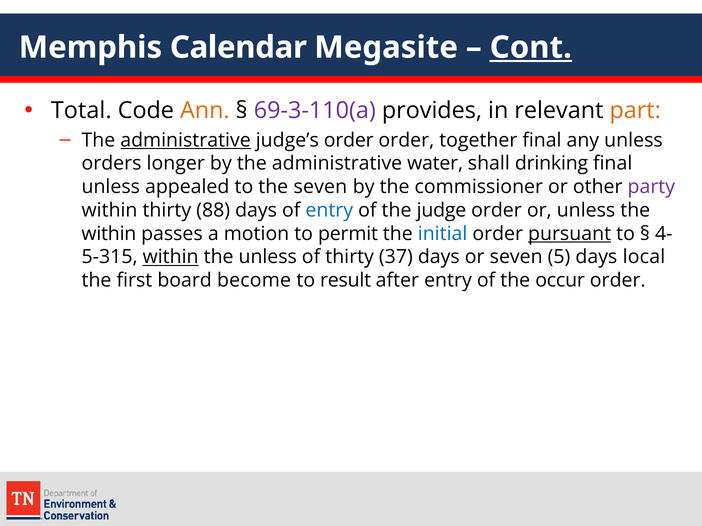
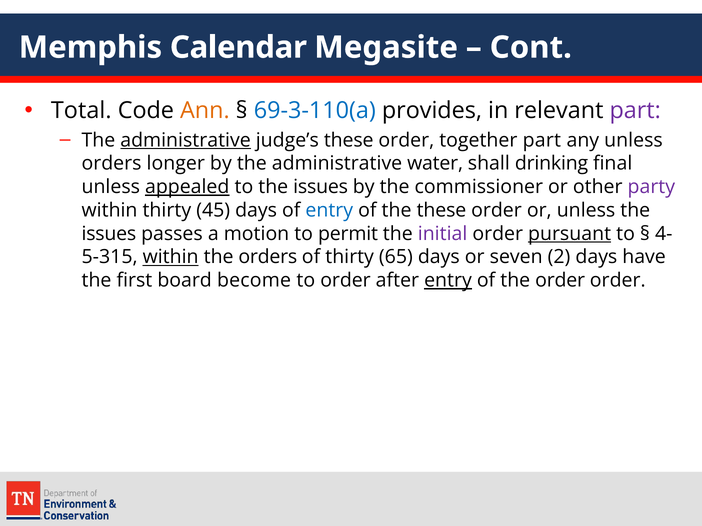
Cont underline: present -> none (531, 47)
69-3-110(a colour: purple -> blue (315, 111)
part colour: orange -> purple (635, 111)
judge’s order: order -> these (349, 140)
together final: final -> part (542, 140)
appealed underline: none -> present (187, 187)
to the seven: seven -> issues (321, 187)
88: 88 -> 45 (213, 210)
the judge: judge -> these (441, 210)
within: within -> issues (109, 234)
initial colour: blue -> purple (443, 234)
the unless: unless -> orders (268, 257)
37: 37 -> 65 (396, 257)
5: 5 -> 2 (559, 257)
local: local -> have (644, 257)
to result: result -> order (345, 281)
entry underline: none -> present (448, 281)
the occur: occur -> order (560, 281)
